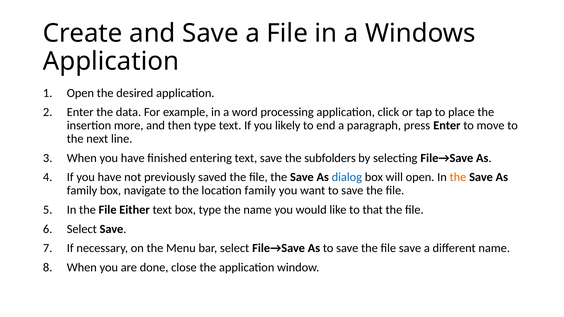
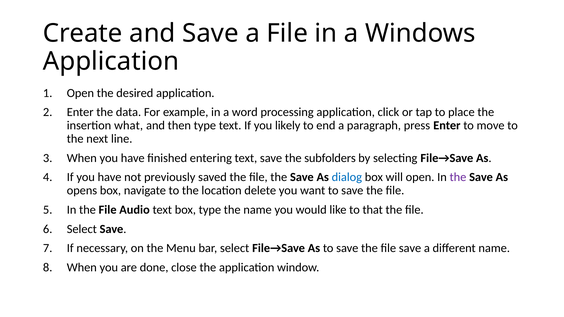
more: more -> what (129, 126)
the colour: orange -> purple (458, 177)
family: family -> opens (82, 191)
location family: family -> delete (260, 191)
Either: Either -> Audio (135, 210)
